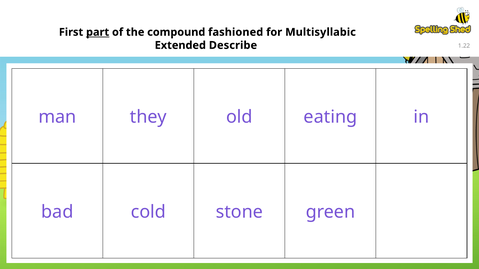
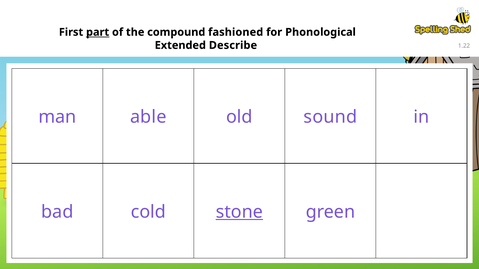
Multisyllabic: Multisyllabic -> Phonological (321, 32)
they: they -> able (148, 117)
eating: eating -> sound (330, 117)
stone underline: none -> present (239, 212)
